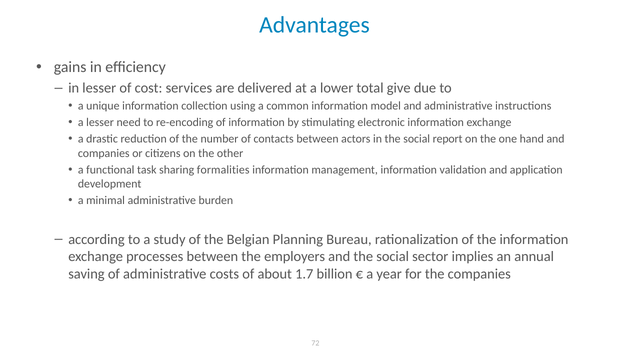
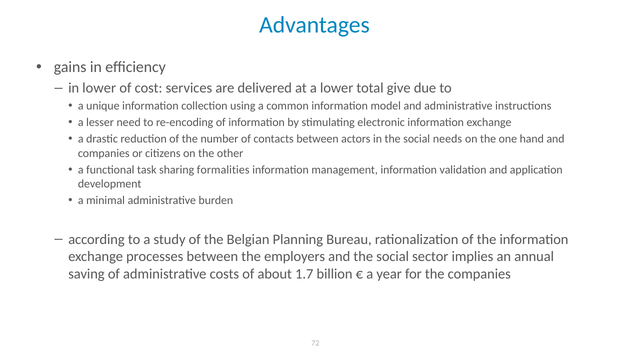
in lesser: lesser -> lower (99, 88)
report: report -> needs (447, 139)
